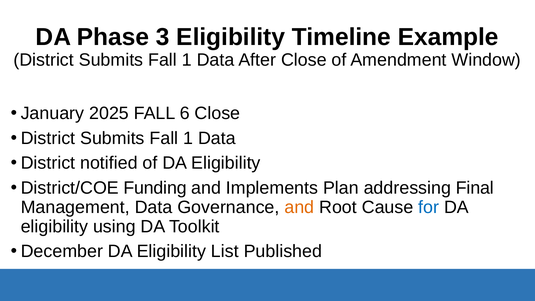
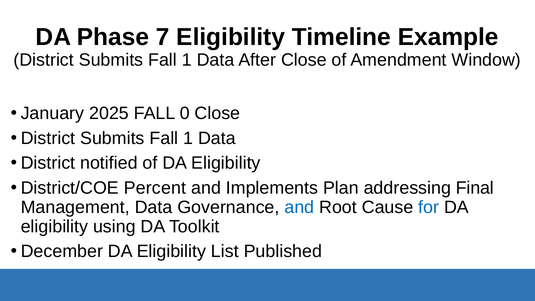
3: 3 -> 7 (163, 37)
6: 6 -> 0 (185, 113)
Funding: Funding -> Percent (155, 188)
and colour: orange -> blue (299, 207)
